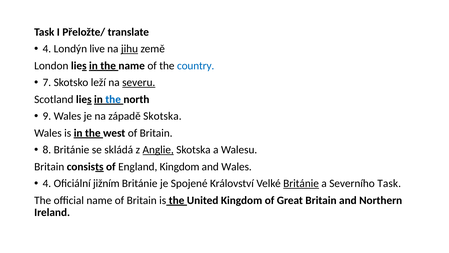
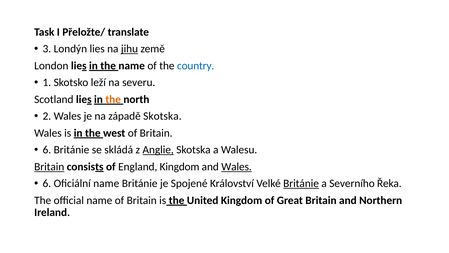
4: 4 -> 3 (47, 49)
Londýn live: live -> lies (97, 49)
7: 7 -> 1 (47, 82)
severu underline: present -> none (139, 82)
the colour: blue -> orange (113, 99)
9: 9 -> 2 (47, 116)
8: 8 -> 6 (47, 150)
Britain underline: none -> present (49, 166)
Wales underline: none -> present (237, 166)
4: 4 -> 6 (47, 183)
Oficiální jižním: jižním -> name (106, 183)
Severního Task: Task -> Řeka (389, 183)
